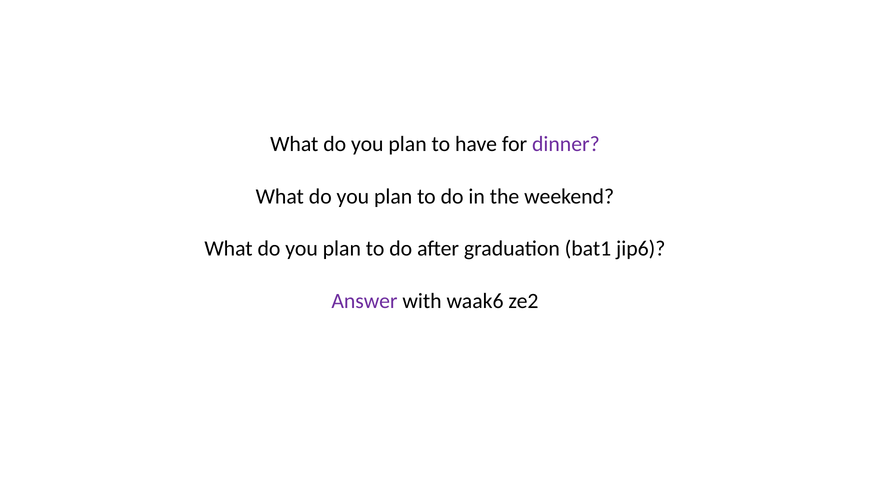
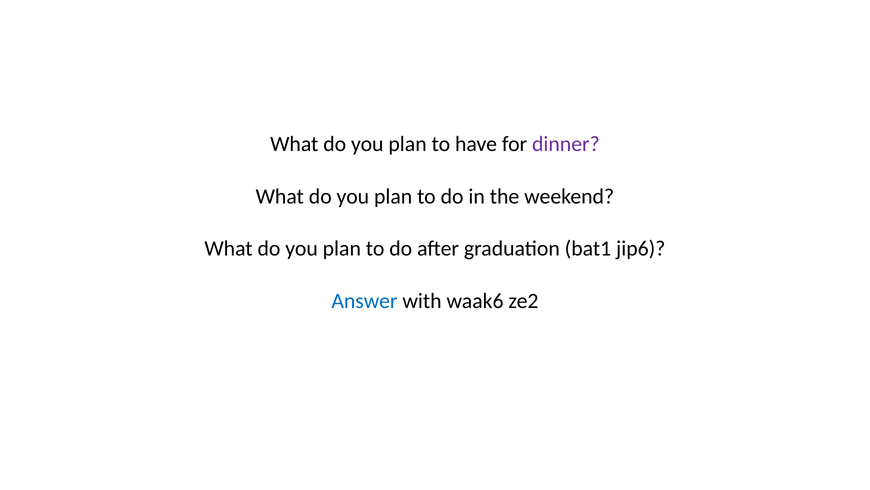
Answer colour: purple -> blue (364, 301)
